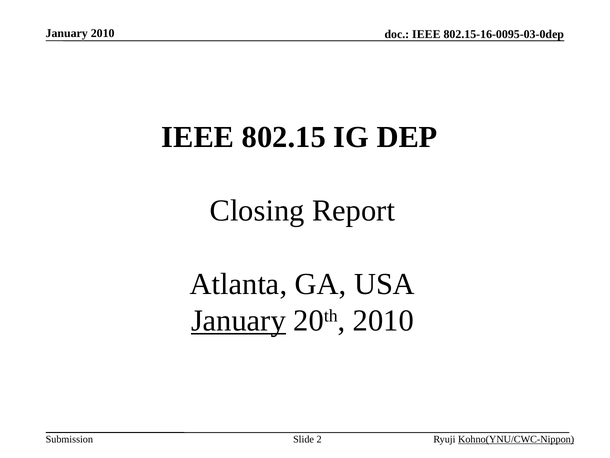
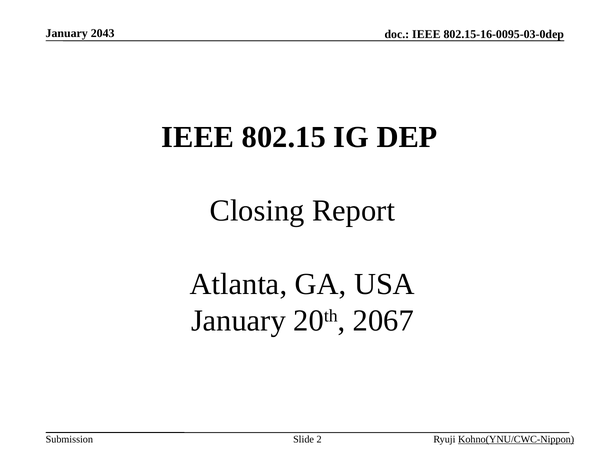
January 2010: 2010 -> 2043 (103, 33)
January underline: present -> none (238, 320)
20th 2010: 2010 -> 2067 (383, 320)
